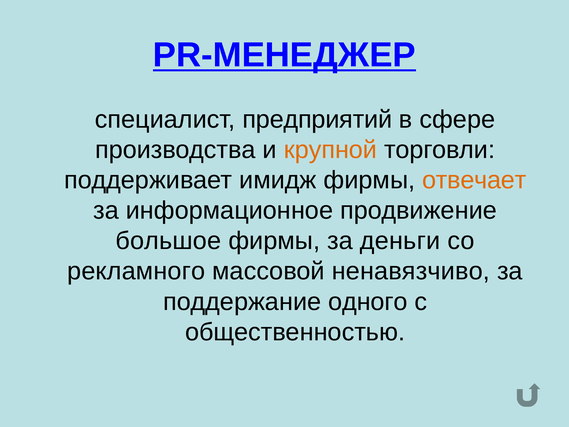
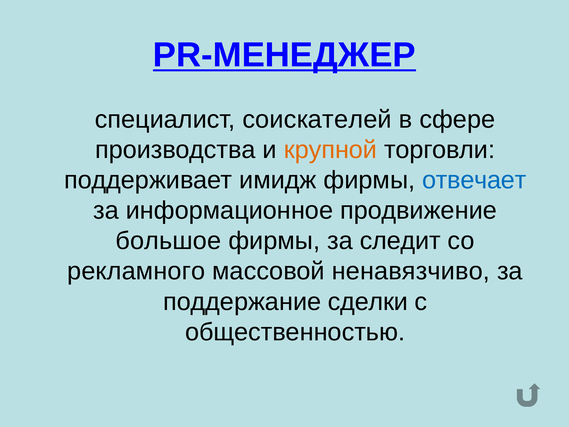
предприятий: предприятий -> соискателей (317, 119)
отвечает colour: orange -> blue (474, 180)
деньги: деньги -> следит (400, 241)
одного: одного -> сделки (368, 301)
